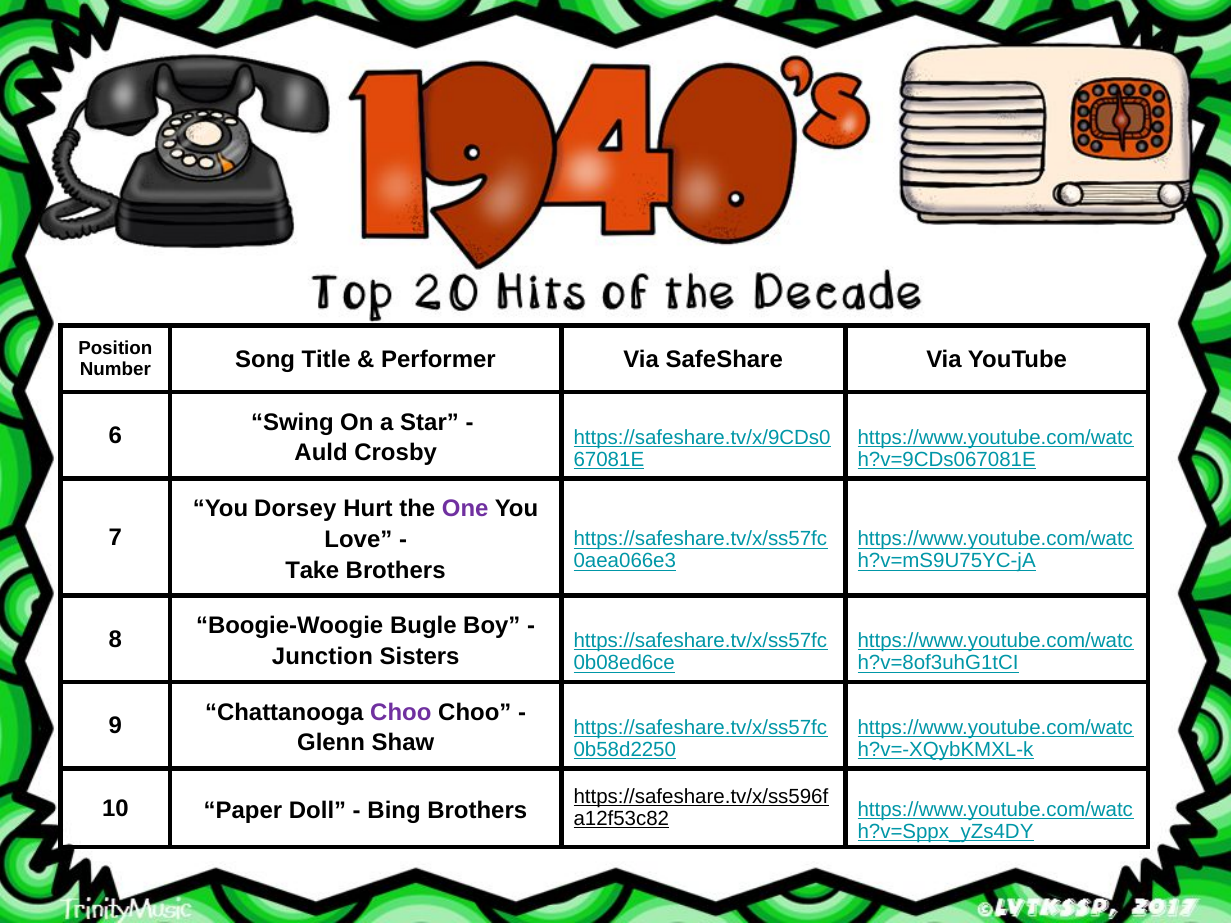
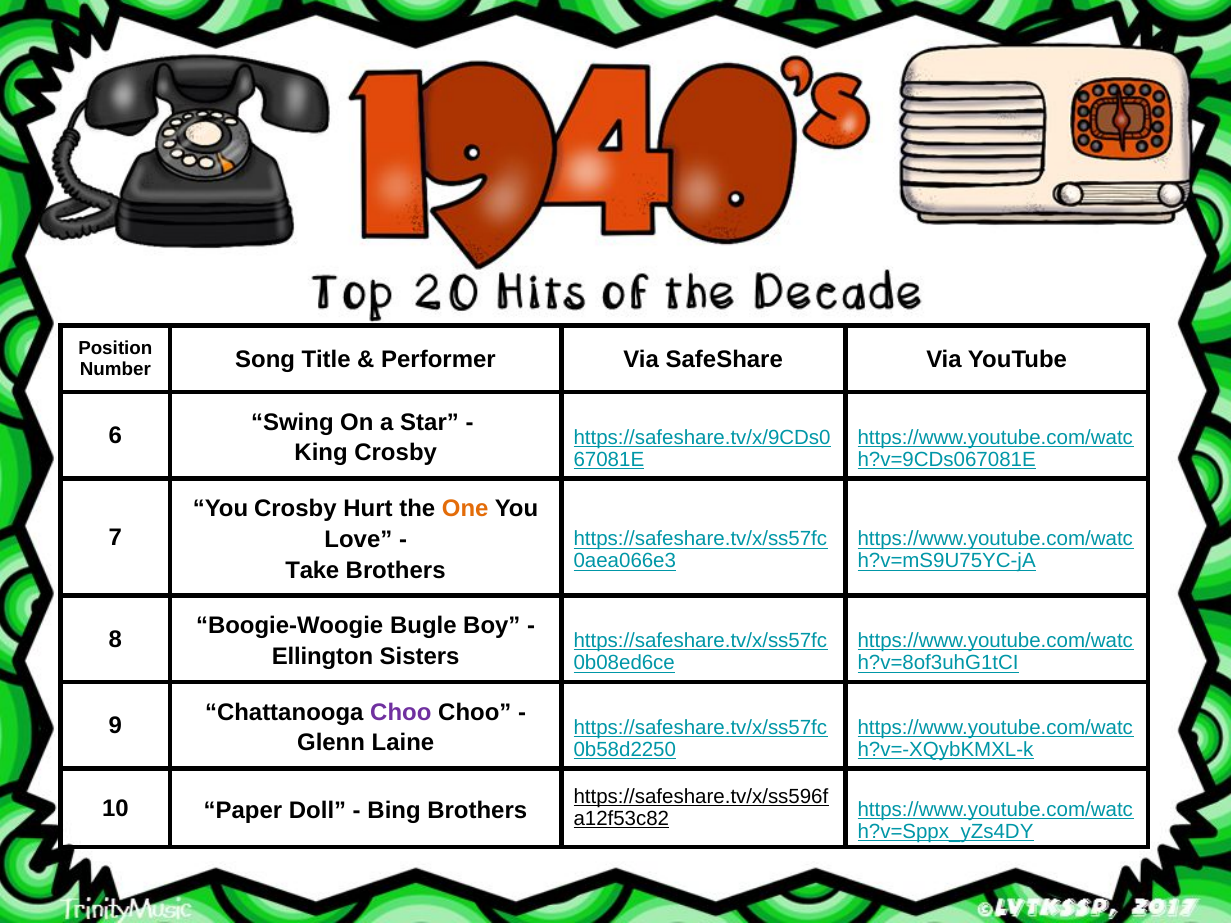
Auld: Auld -> King (321, 453)
You Dorsey: Dorsey -> Crosby (295, 509)
One colour: purple -> orange (465, 509)
Junction: Junction -> Ellington (322, 657)
Shaw: Shaw -> Laine (403, 743)
